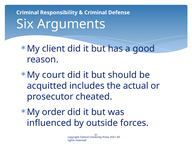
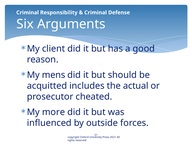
court: court -> mens (54, 75)
order: order -> more (54, 112)
